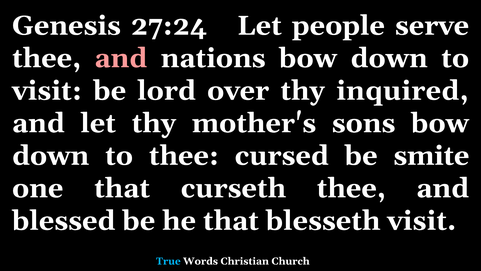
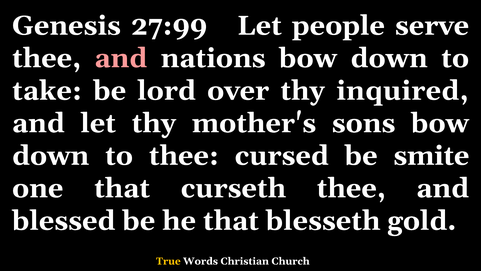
27:24: 27:24 -> 27:99 (169, 26)
visit: visit -> take (47, 91)
blesseth visit: visit -> gold (422, 221)
True colour: light blue -> yellow (168, 261)
